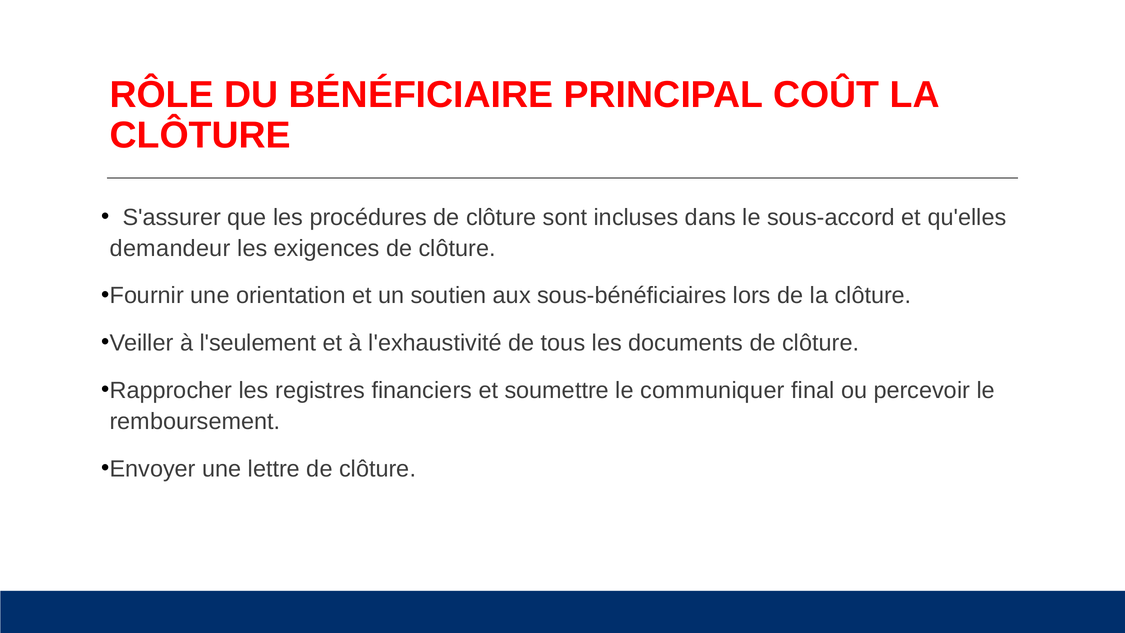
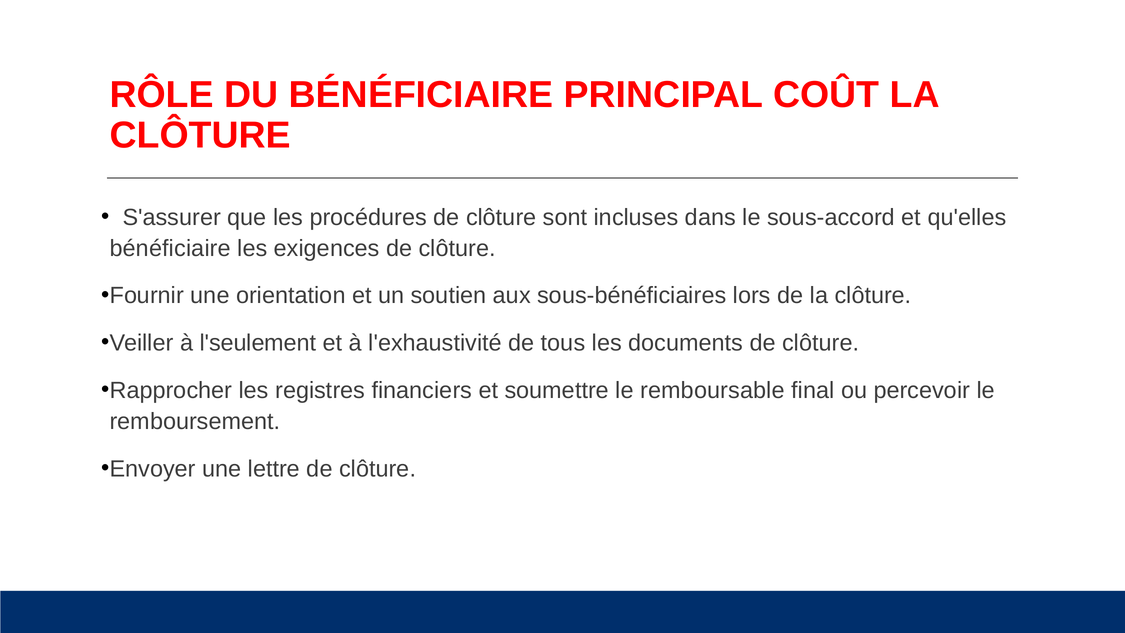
demandeur: demandeur -> bénéficiaire (170, 248)
communiquer: communiquer -> remboursable (712, 390)
